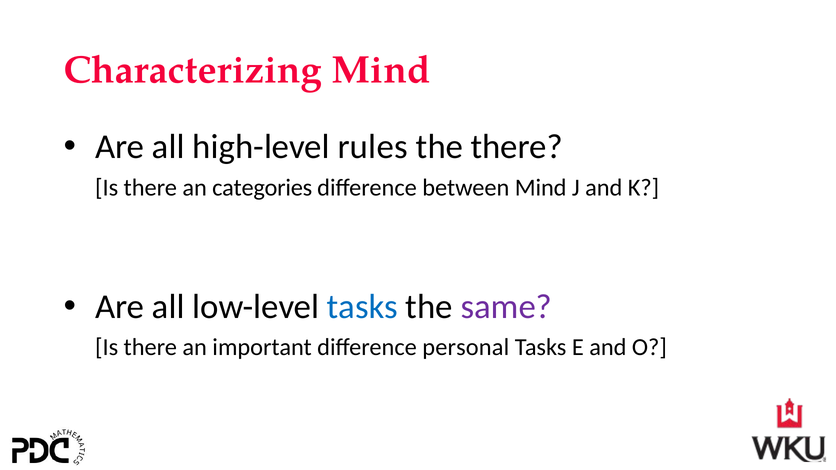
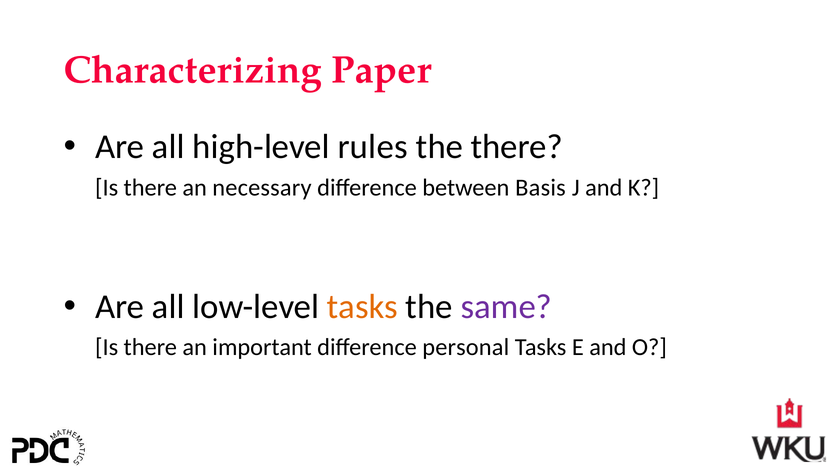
Characterizing Mind: Mind -> Paper (381, 70)
categories: categories -> necessary (262, 188)
between Mind: Mind -> Basis (541, 188)
tasks colour: blue -> orange (362, 307)
